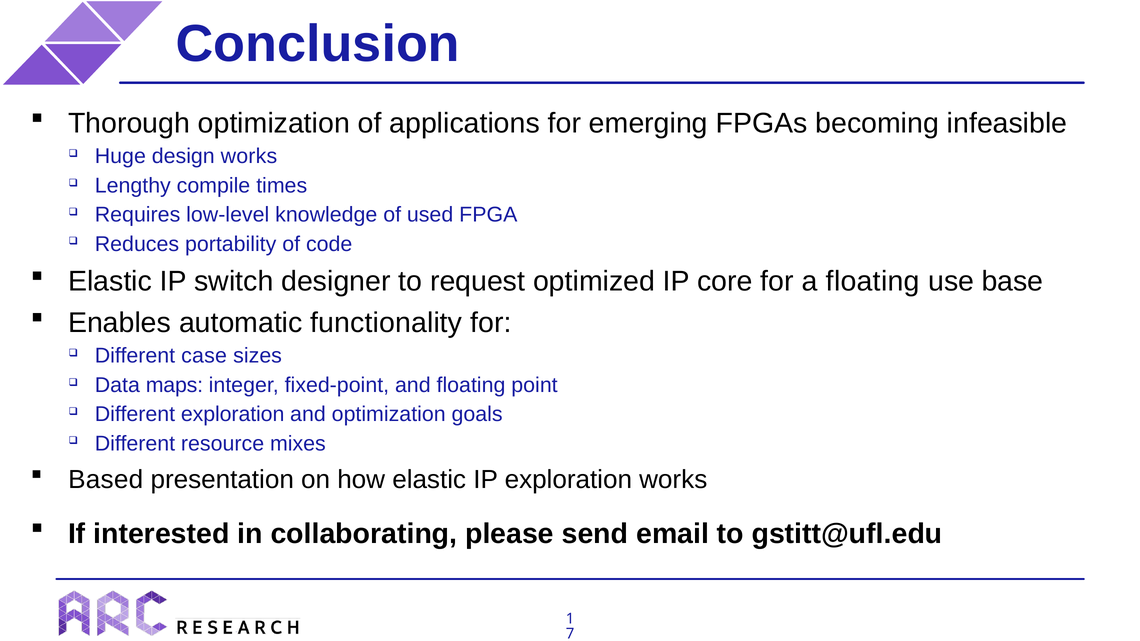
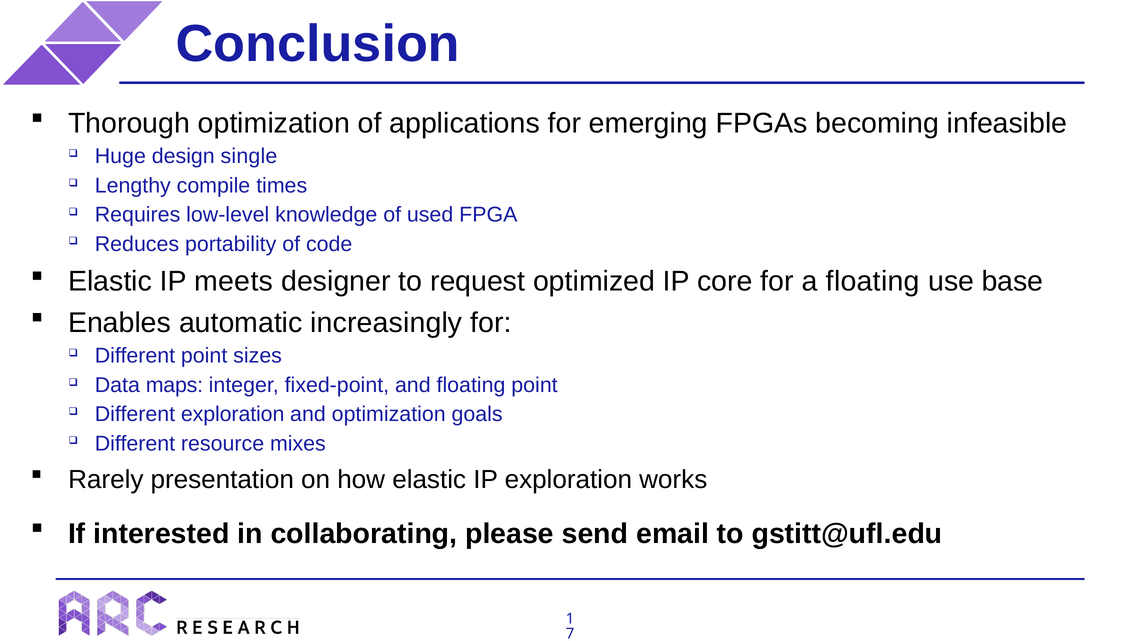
design works: works -> single (249, 156)
switch: switch -> meets (234, 282)
functionality: functionality -> increasingly (386, 323)
Different case: case -> point (204, 356)
Based: Based -> Rarely (106, 480)
